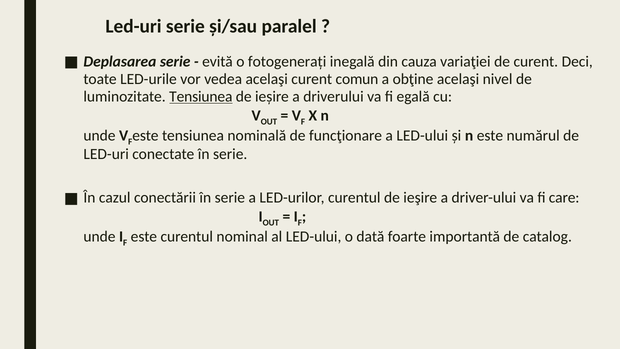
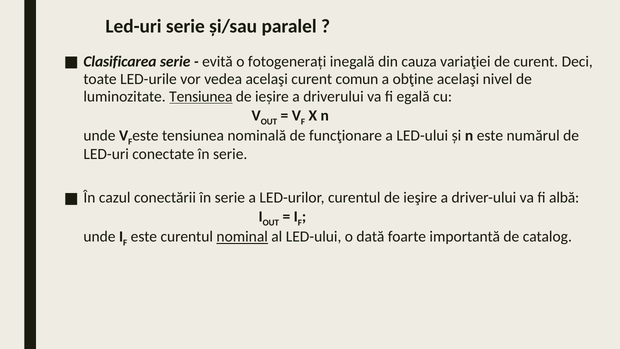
Deplasarea: Deplasarea -> Clasificarea (120, 62)
care: care -> albă (564, 198)
nominal underline: none -> present (242, 237)
